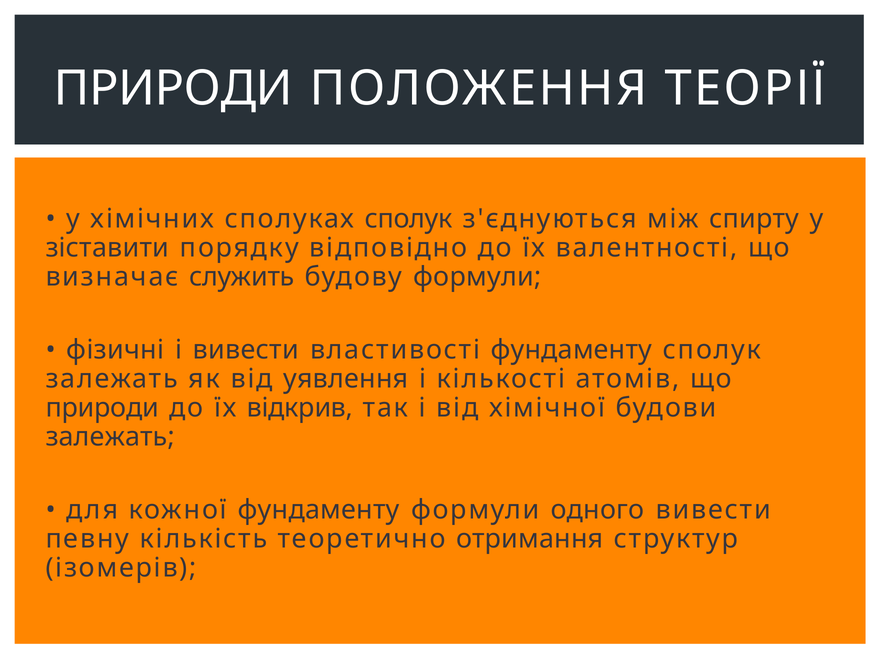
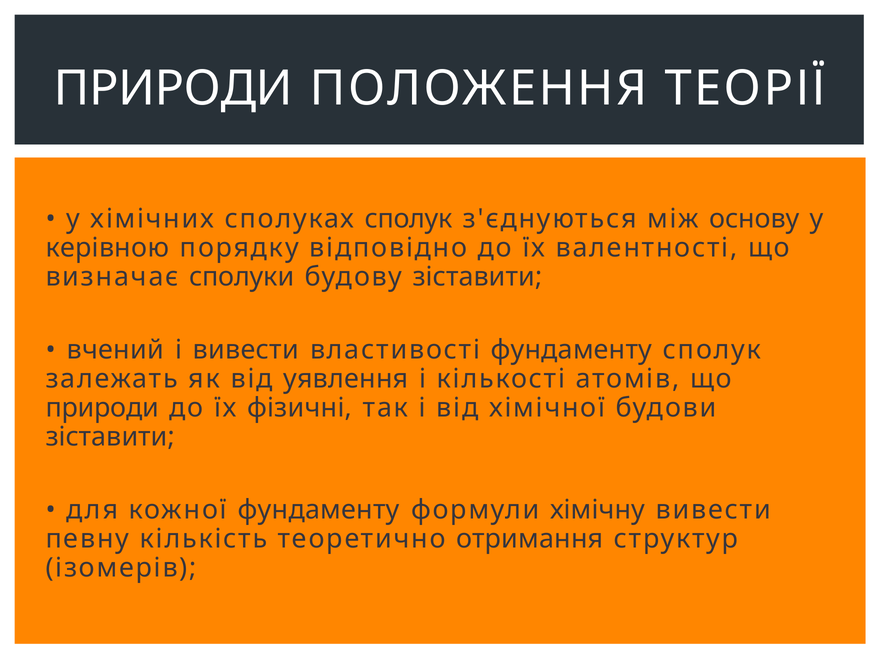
спирту: спирту -> основу (754, 219)
зіставити: зіставити -> керівною (107, 248)
служить: служить -> сполуки (242, 277)
будову формули: формули -> зіставити (478, 277)
фізичні: фізичні -> вчений (115, 350)
відкрив: відкрив -> фізичні (300, 408)
залежать: залежать -> зіставити (110, 437)
одного: одного -> хімічну (598, 510)
